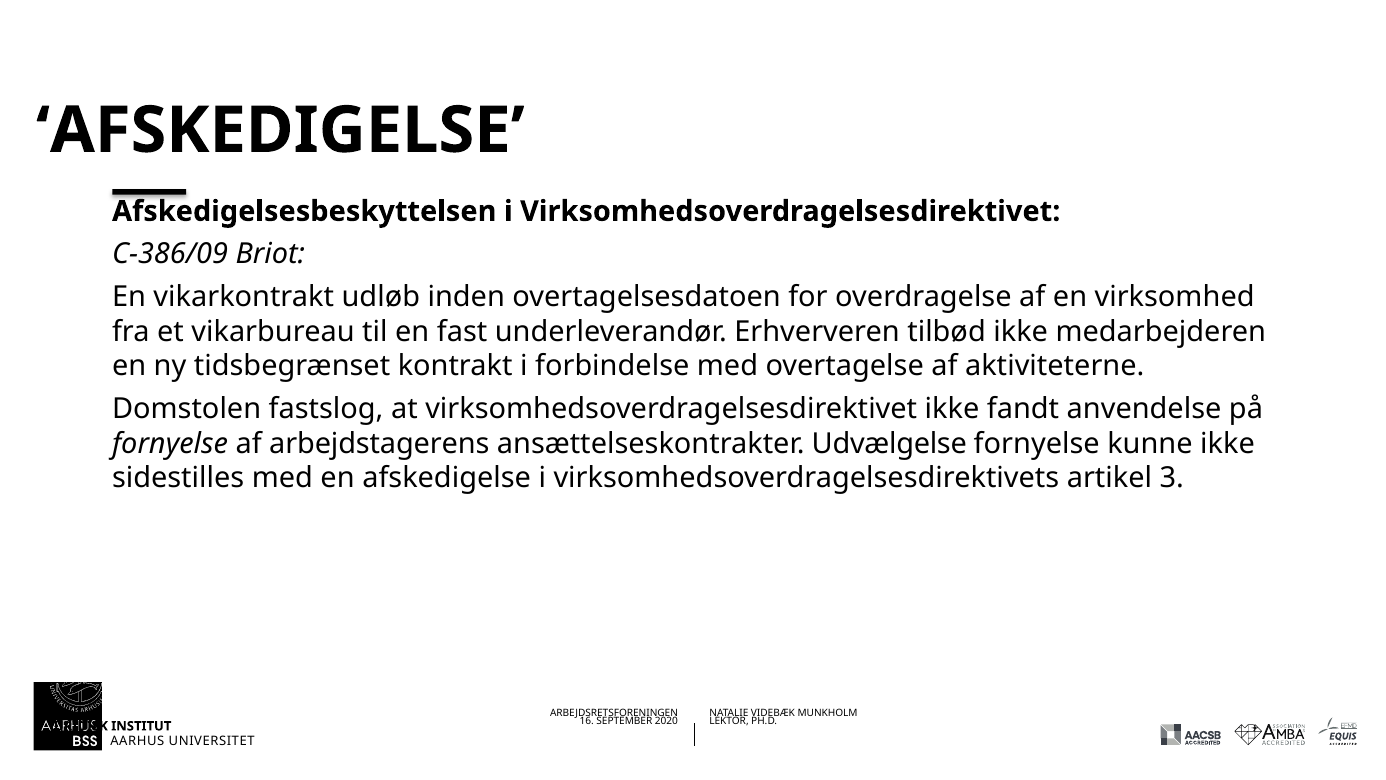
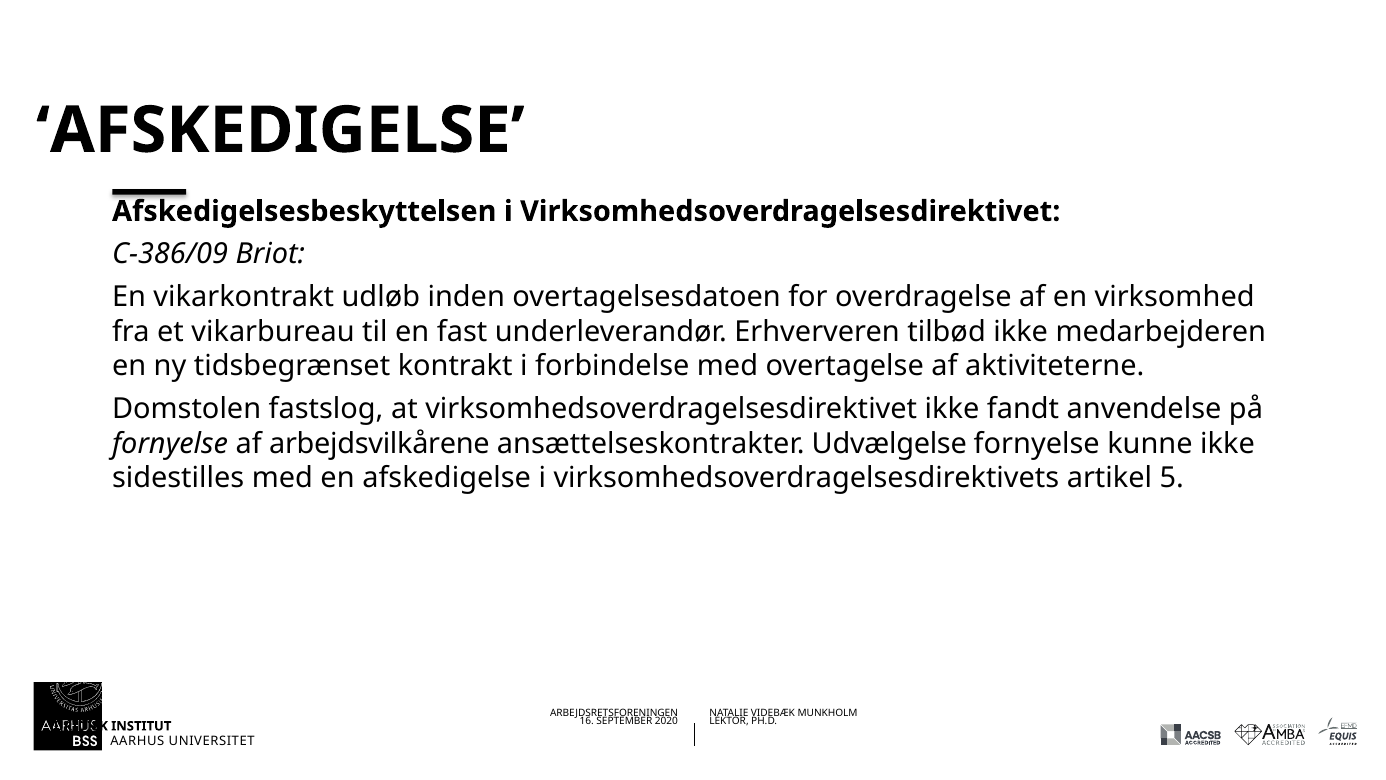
arbejdstagerens: arbejdstagerens -> arbejdsvilkårene (379, 443)
3: 3 -> 5 (1172, 478)
